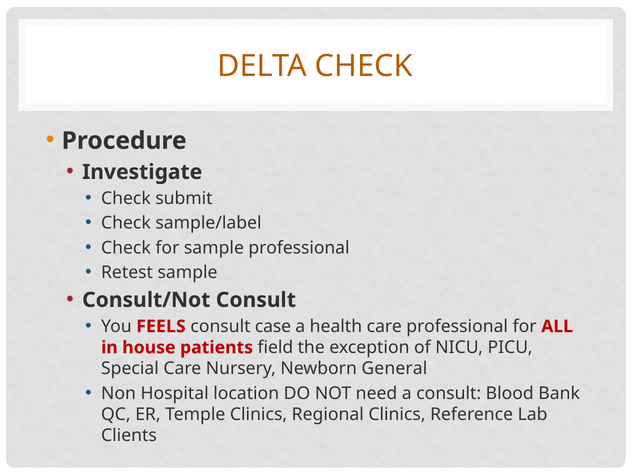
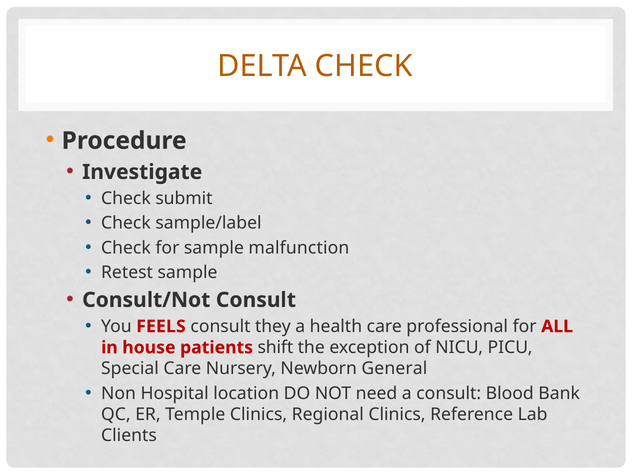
sample professional: professional -> malfunction (299, 248)
case: case -> they (273, 326)
field: field -> shift (275, 348)
